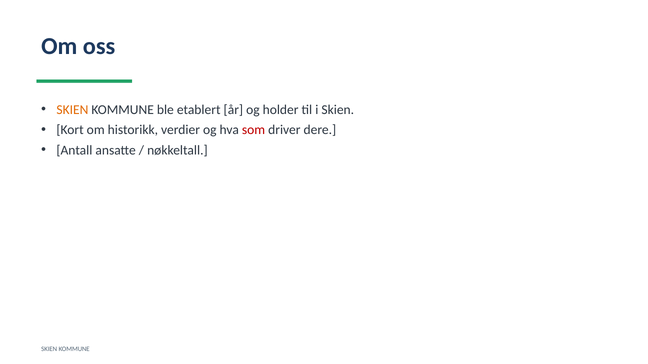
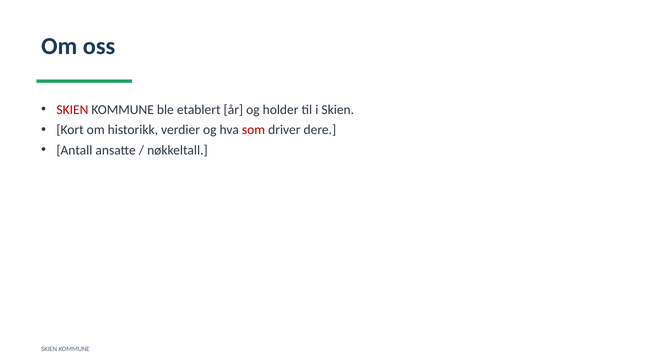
SKIEN colour: orange -> red (72, 110)
